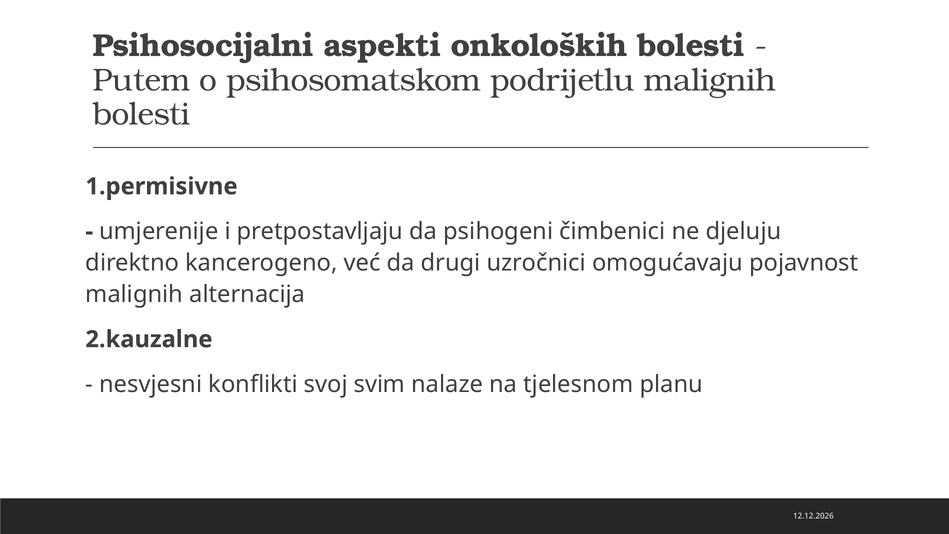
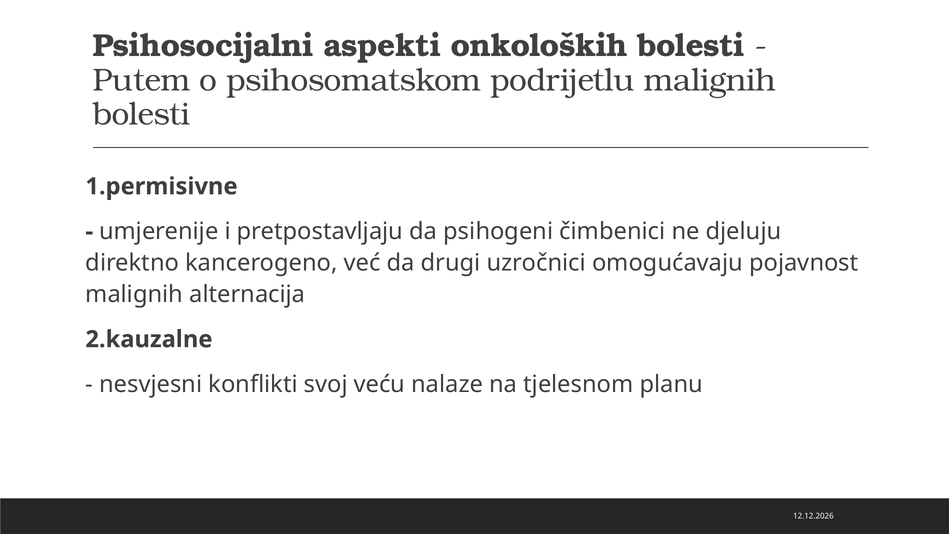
svim: svim -> veću (380, 384)
